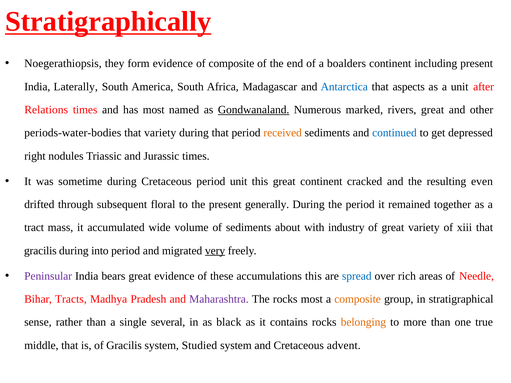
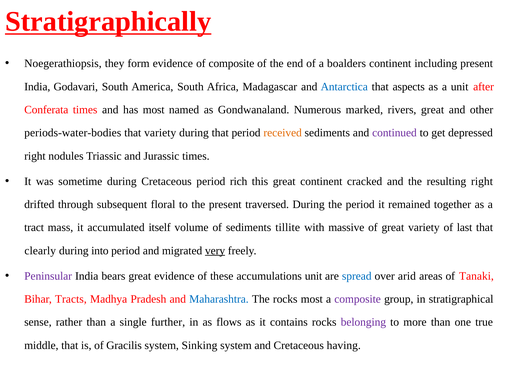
Laterally: Laterally -> Godavari (76, 87)
Relations: Relations -> Conferata (46, 110)
Gondwanaland underline: present -> none (254, 110)
continued colour: blue -> purple (394, 133)
period unit: unit -> rich (239, 181)
resulting even: even -> right (482, 181)
generally: generally -> traversed (267, 205)
wide: wide -> itself (160, 228)
about: about -> tillite (288, 228)
industry: industry -> massive (346, 228)
xiii: xiii -> last (465, 228)
gracilis: gracilis -> clearly (40, 251)
accumulations this: this -> unit (314, 276)
rich: rich -> arid (407, 276)
Needle: Needle -> Tanaki (476, 276)
Maharashtra colour: purple -> blue (219, 299)
composite colour: orange -> purple (358, 299)
several: several -> further (168, 322)
black: black -> flows (229, 322)
belonging colour: orange -> purple (363, 322)
Studied: Studied -> Sinking (200, 346)
advent: advent -> having (344, 346)
